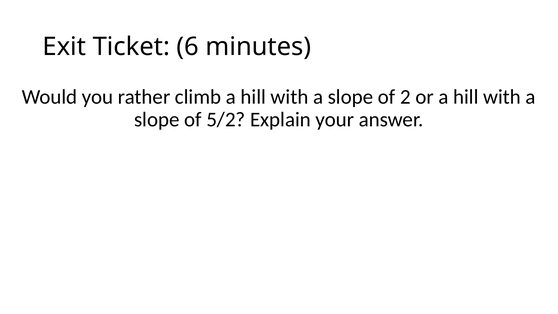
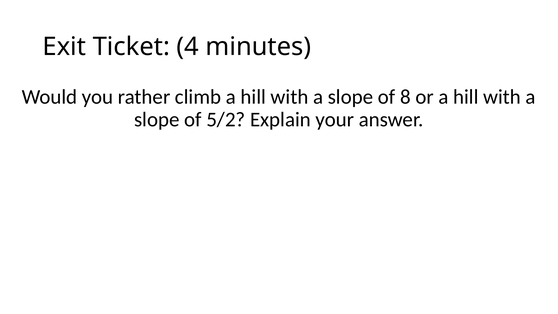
6: 6 -> 4 (188, 47)
2: 2 -> 8 (405, 97)
